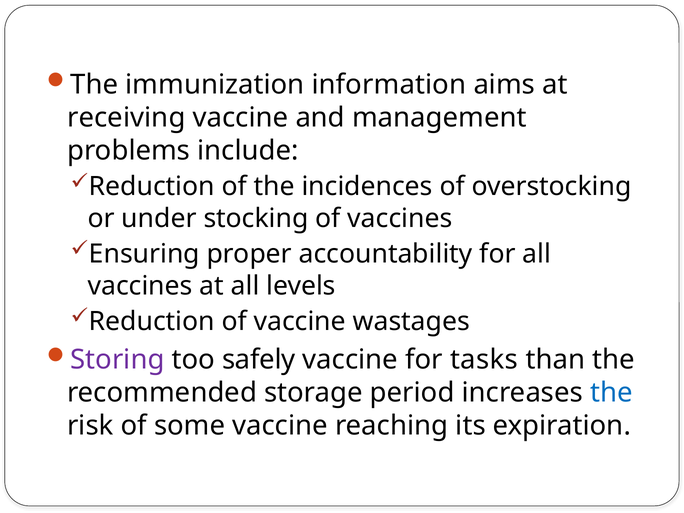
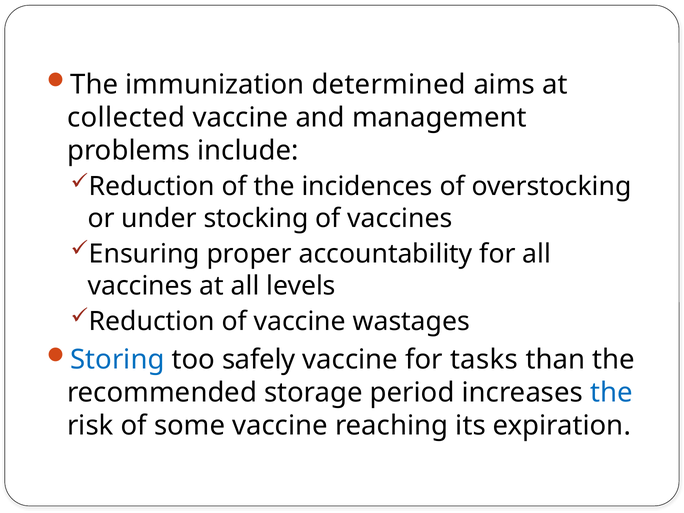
information: information -> determined (389, 85)
receiving: receiving -> collected (126, 118)
Storing colour: purple -> blue (117, 360)
